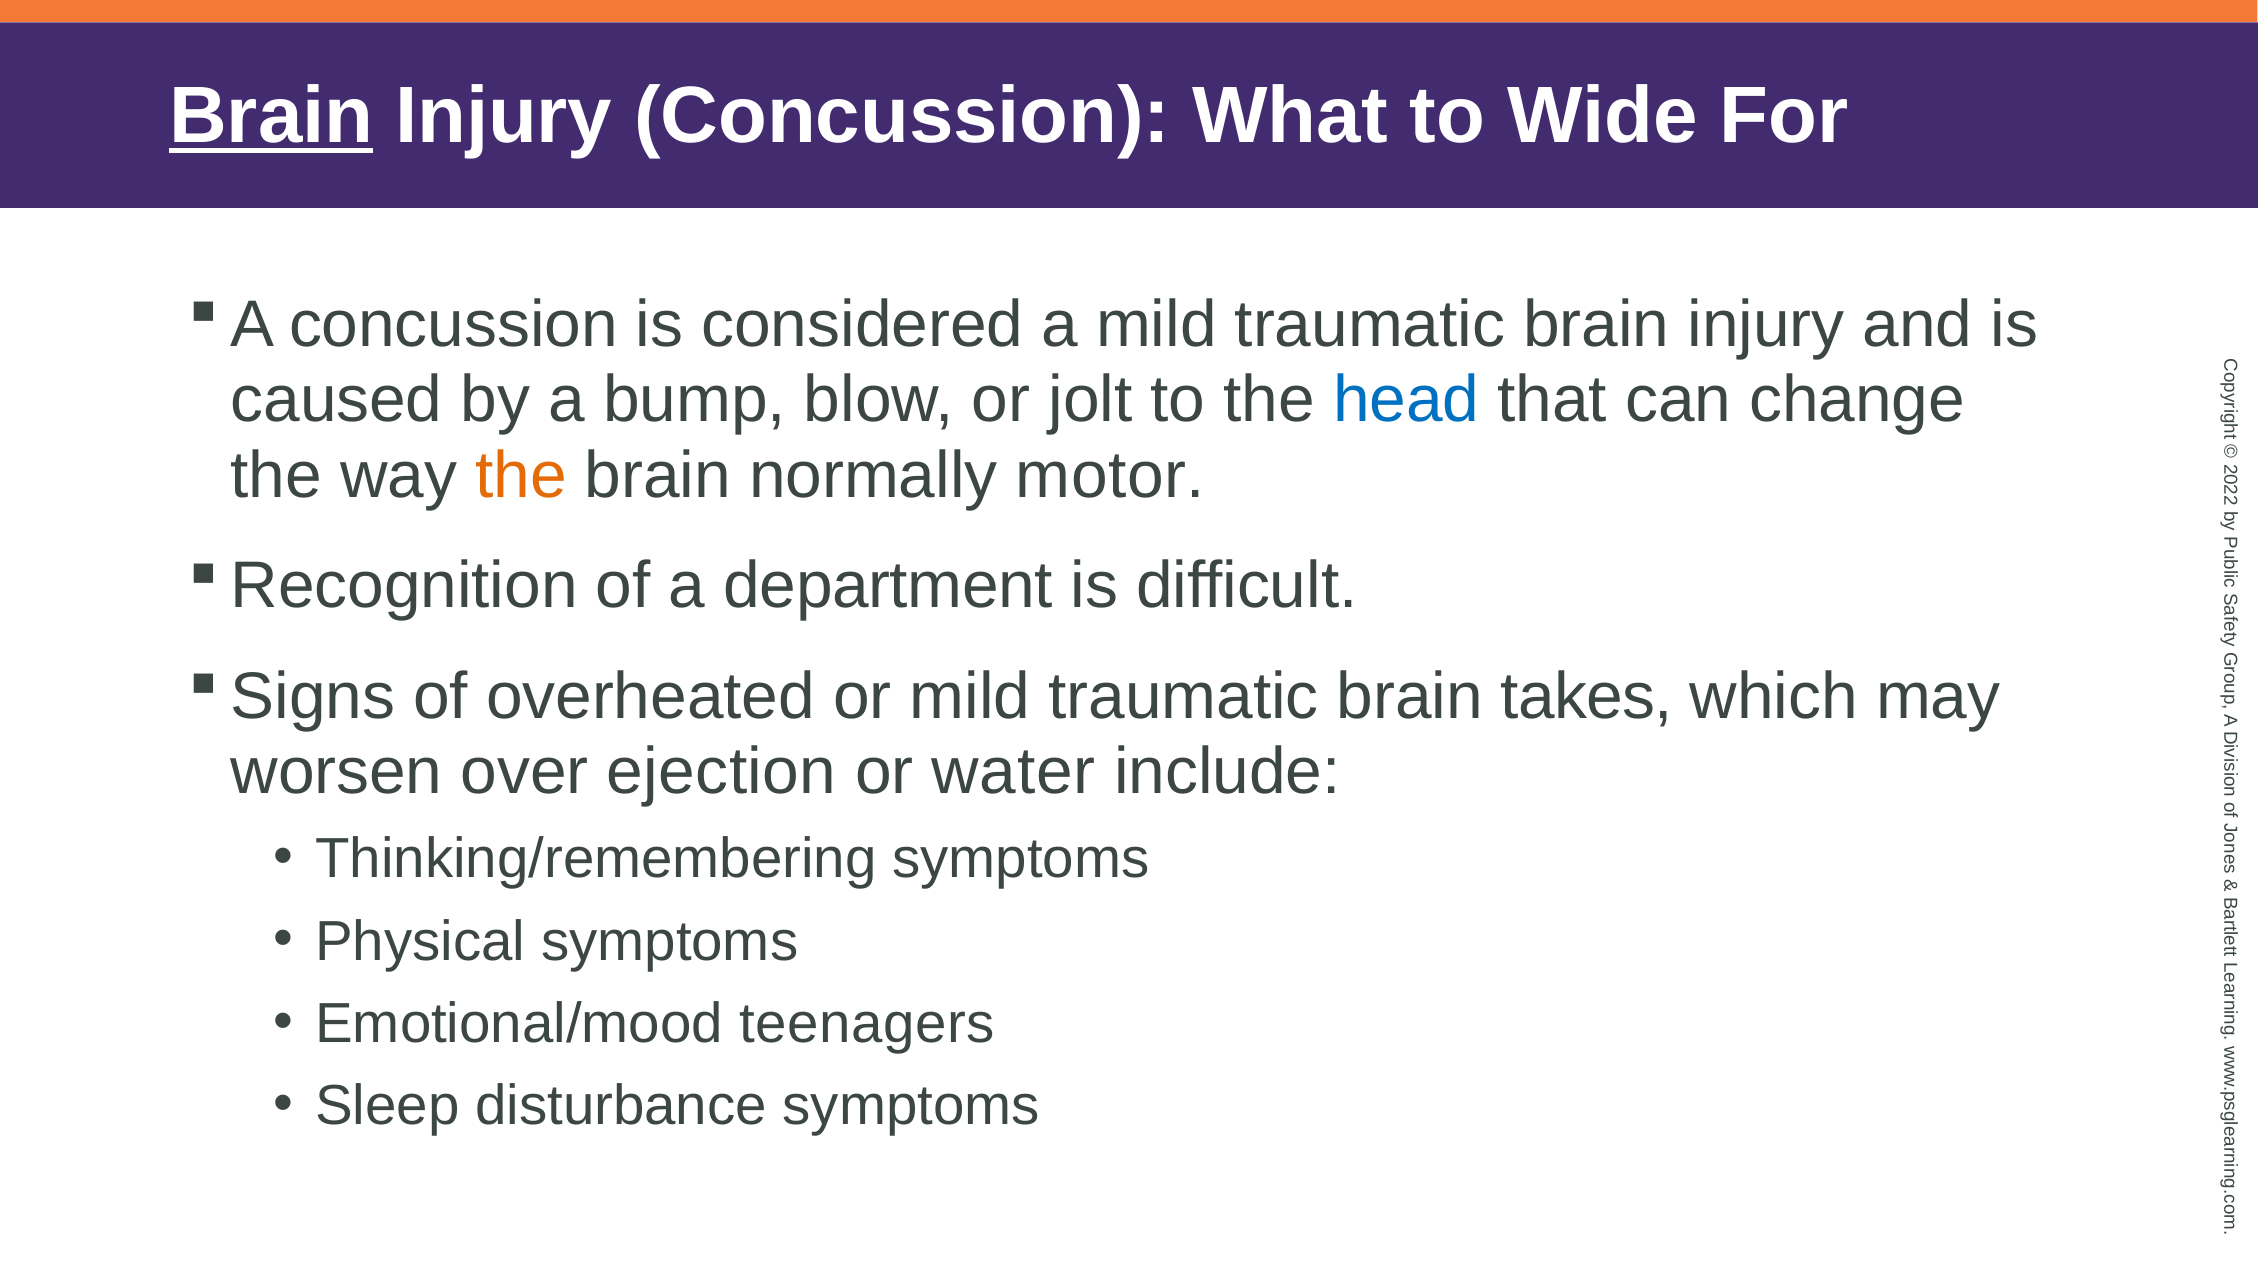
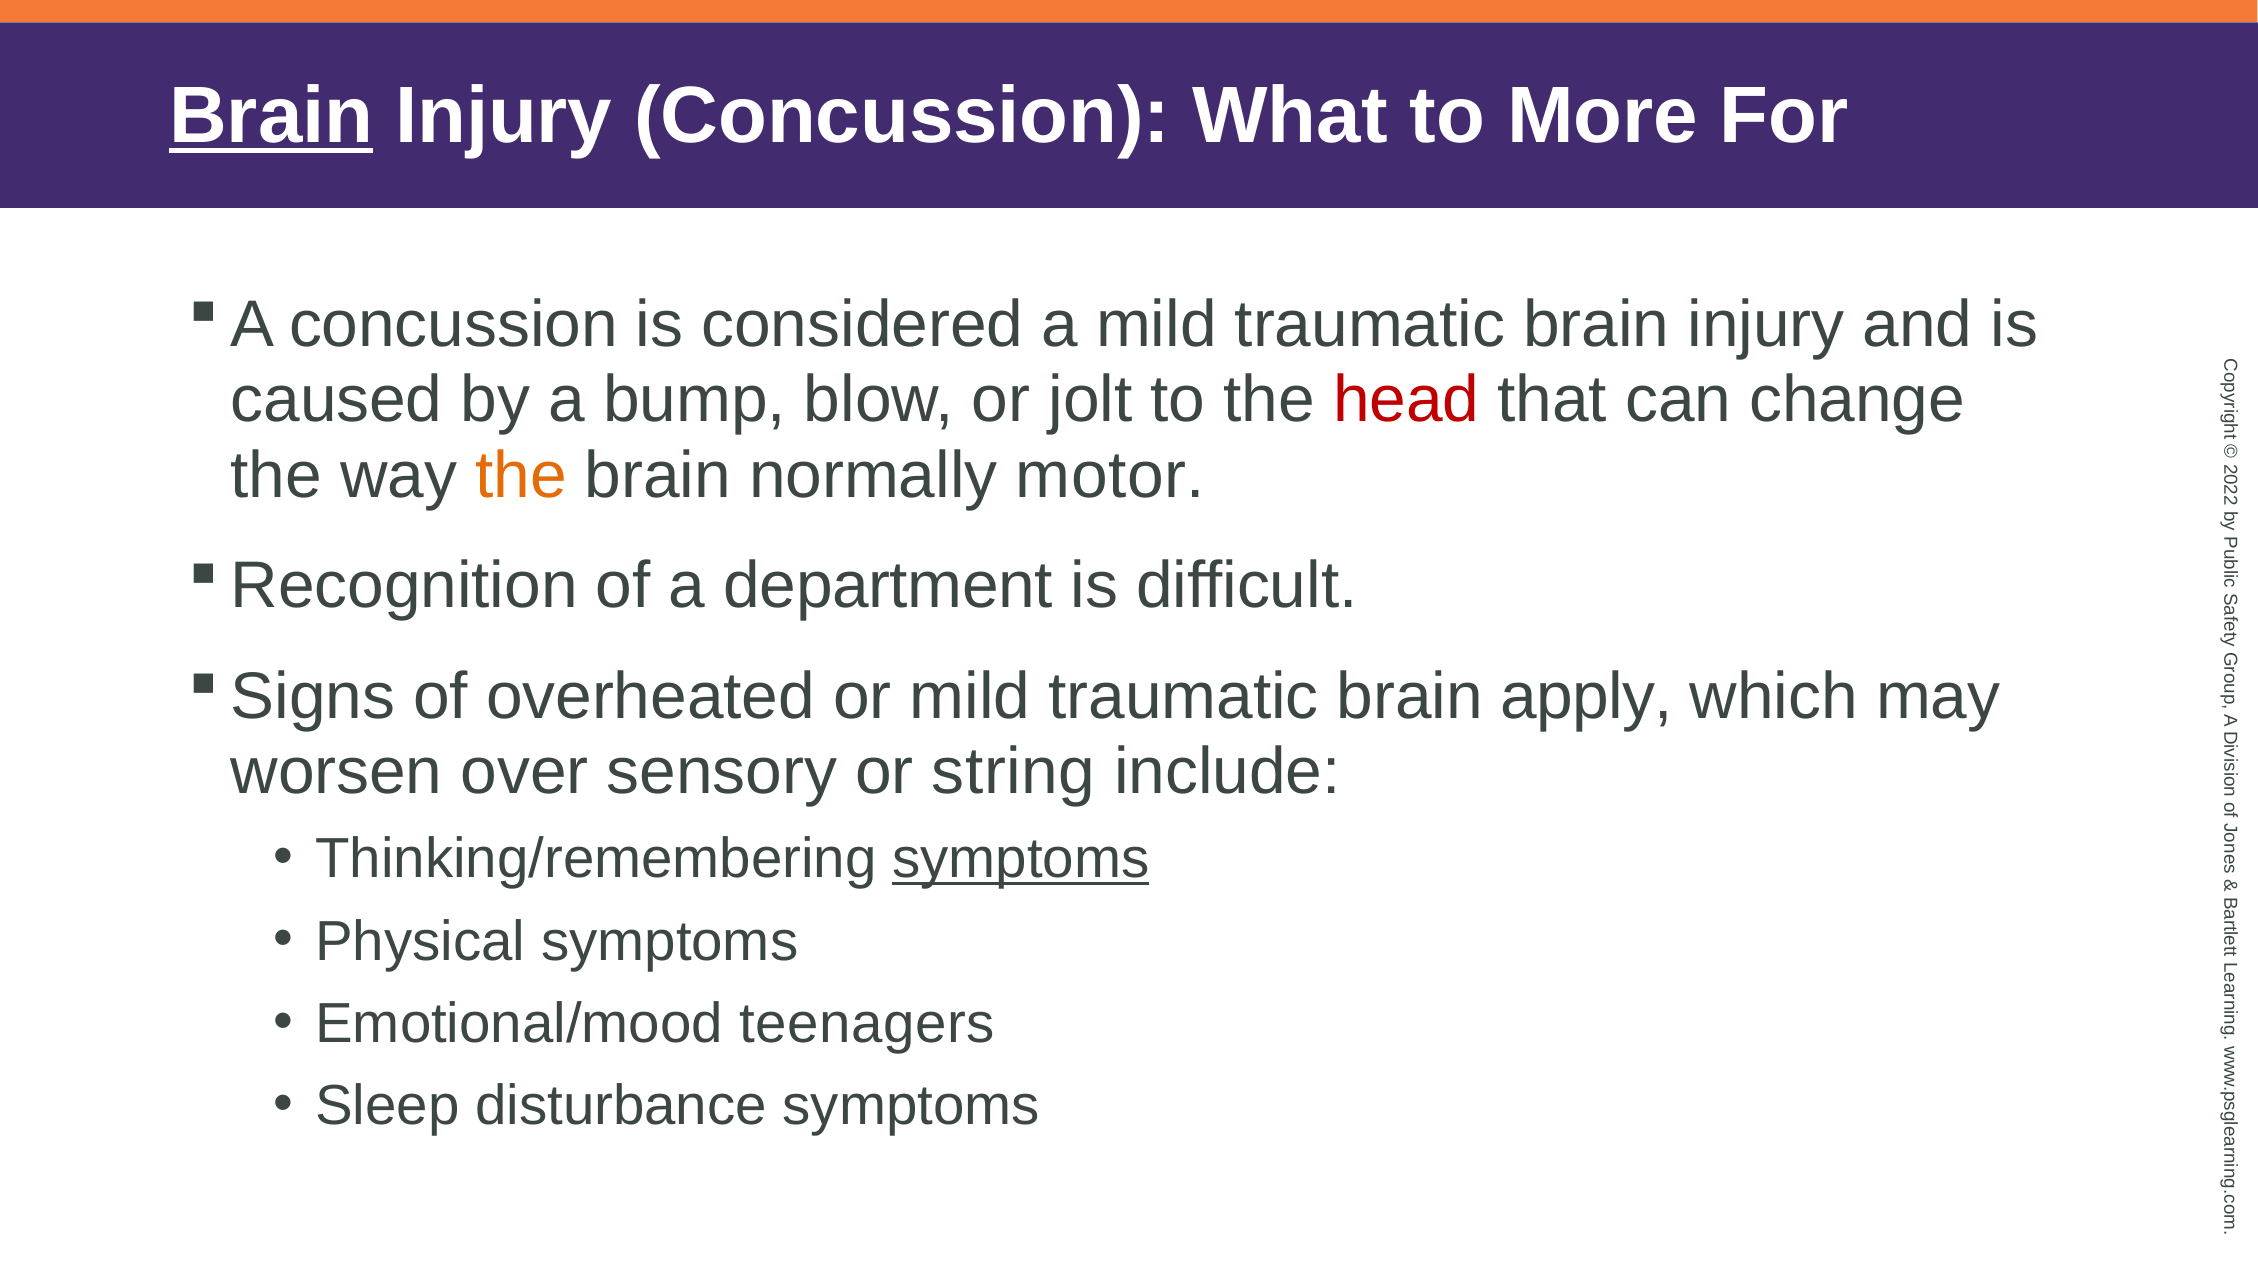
Wide: Wide -> More (1602, 116)
head colour: blue -> red (1406, 400)
takes: takes -> apply (1587, 697)
ejection: ejection -> sensory (722, 772)
water: water -> string (1014, 772)
symptoms underline: none -> present (1021, 859)
